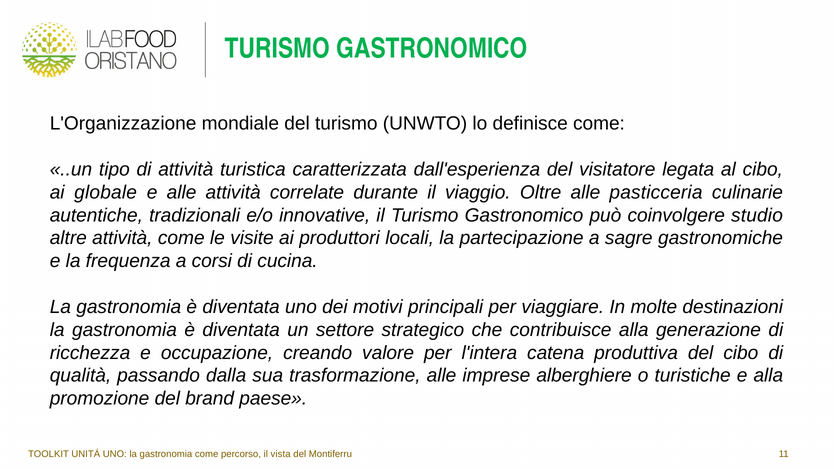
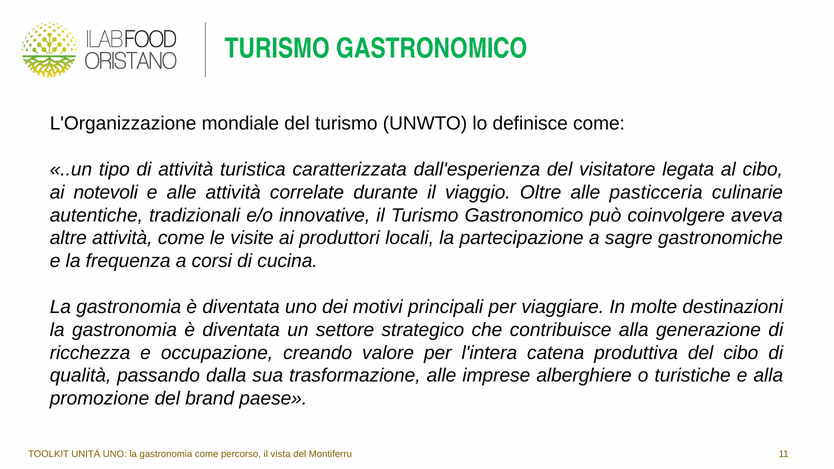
globale: globale -> notevoli (106, 192)
studio: studio -> aveva (757, 215)
